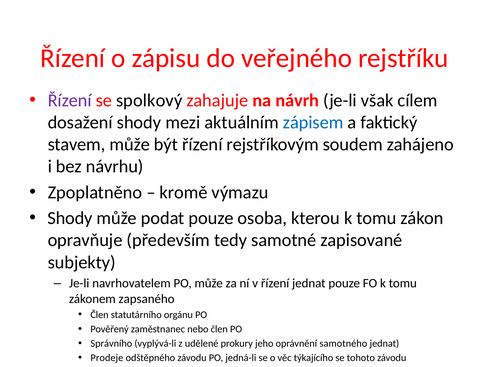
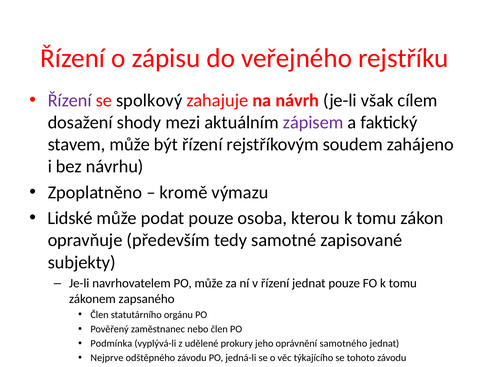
zápisem colour: blue -> purple (313, 122)
Shody: Shody -> Lidské (70, 218)
Správního: Správního -> Podmínka (111, 343)
Prodeje: Prodeje -> Nejprve (107, 358)
